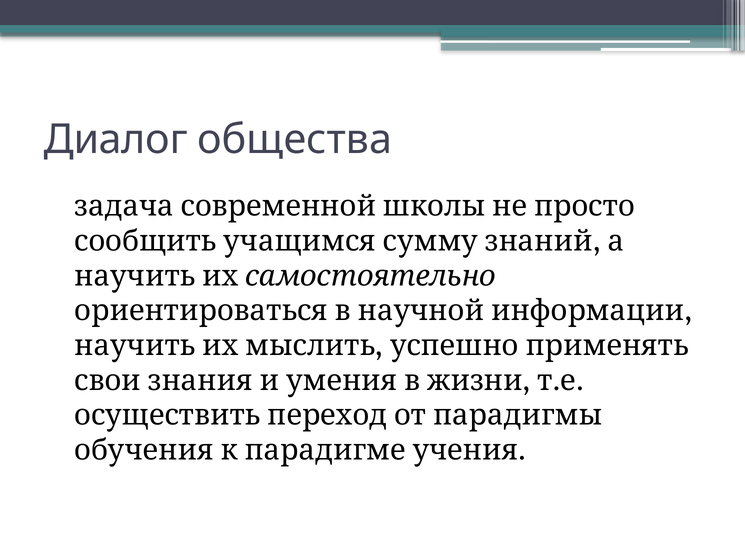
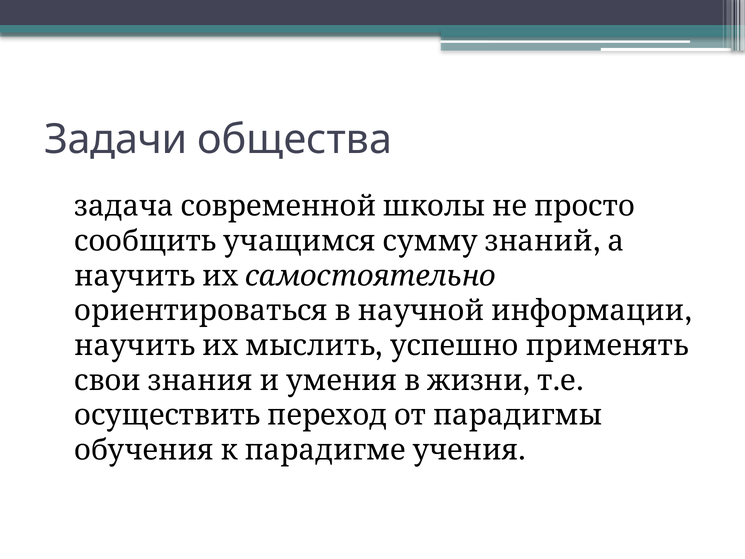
Диалог: Диалог -> Задачи (116, 139)
